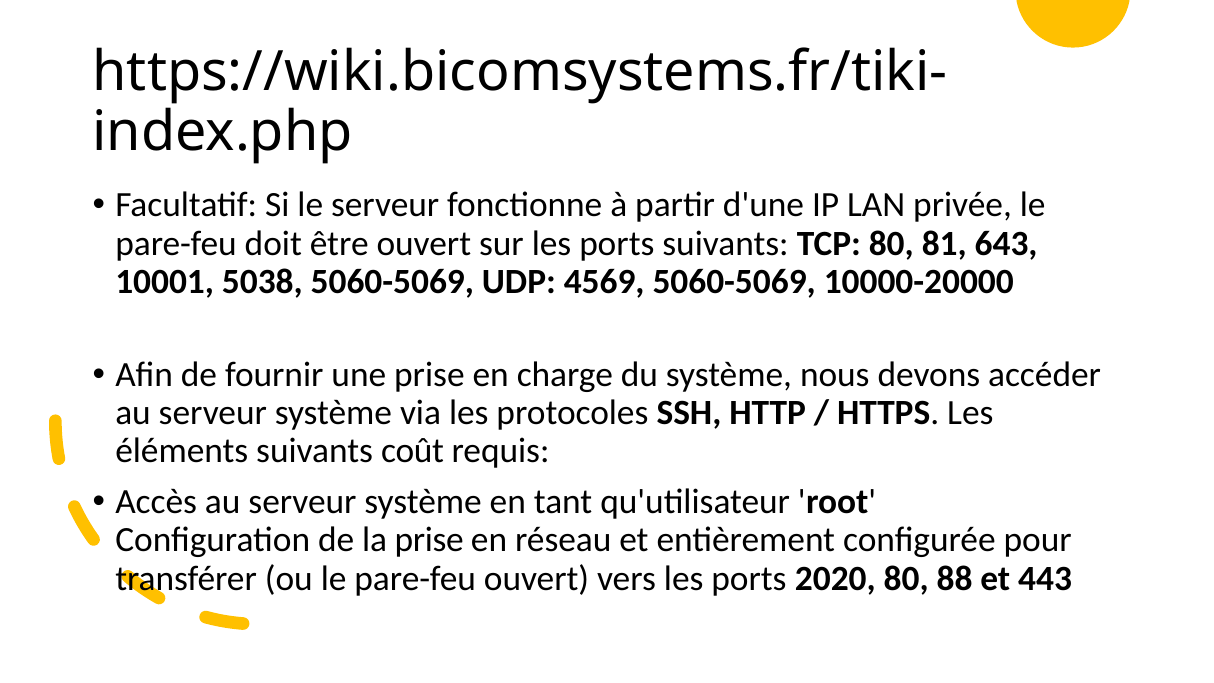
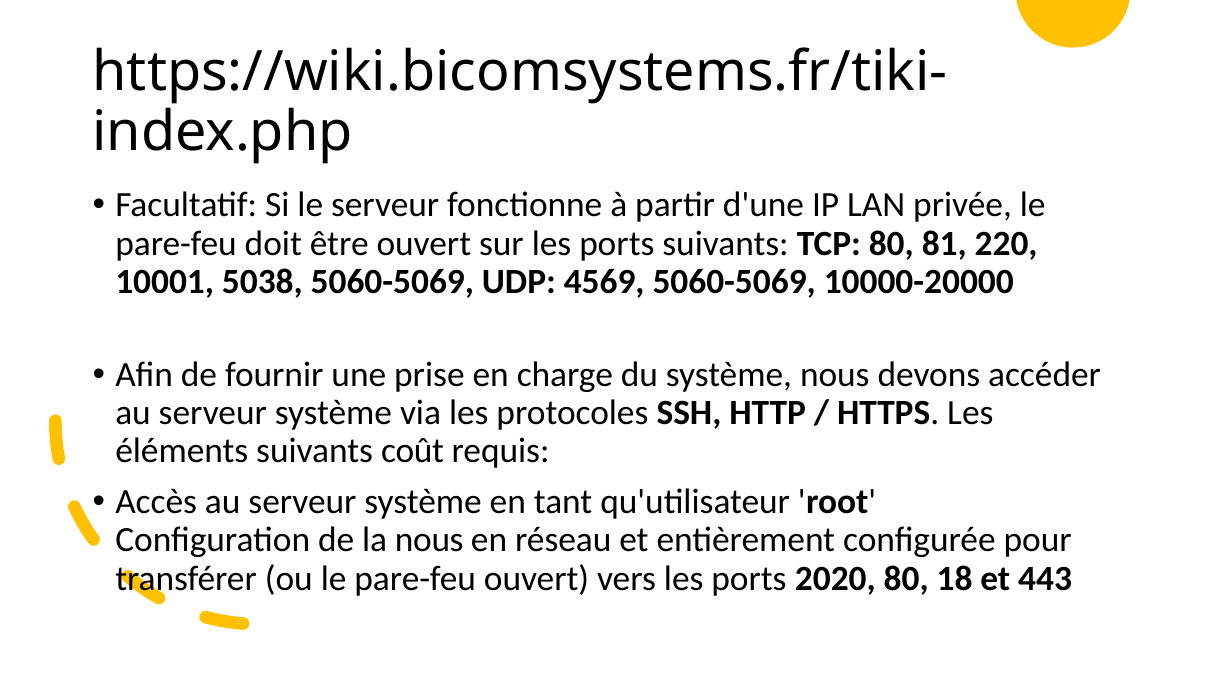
643: 643 -> 220 (1006, 243)
la prise: prise -> nous (429, 540)
88: 88 -> 18 (955, 578)
